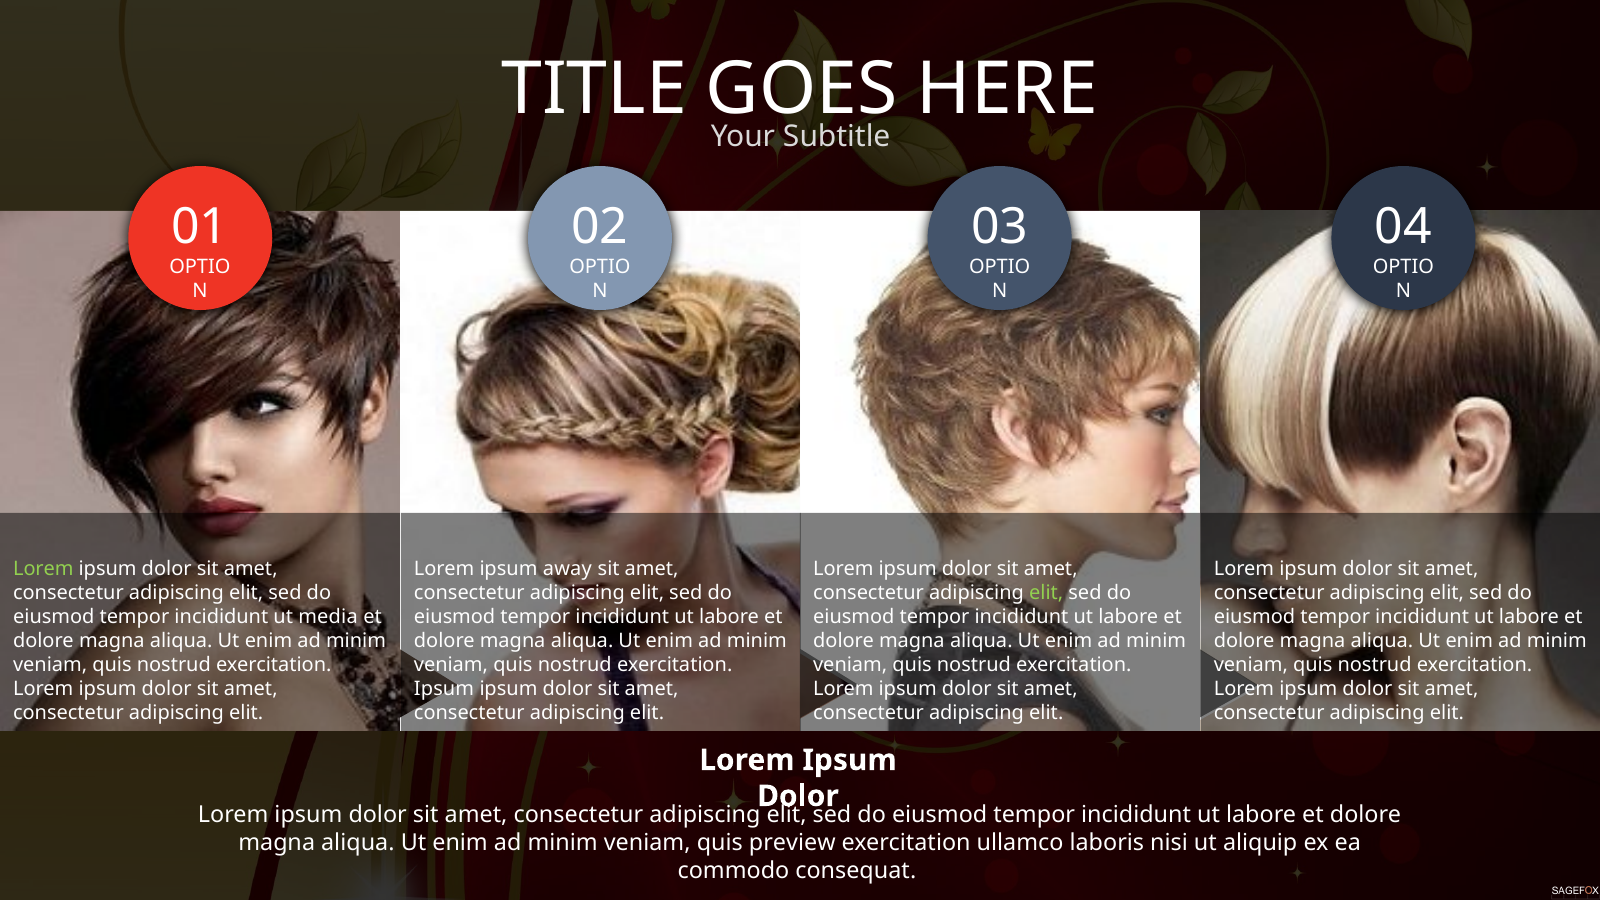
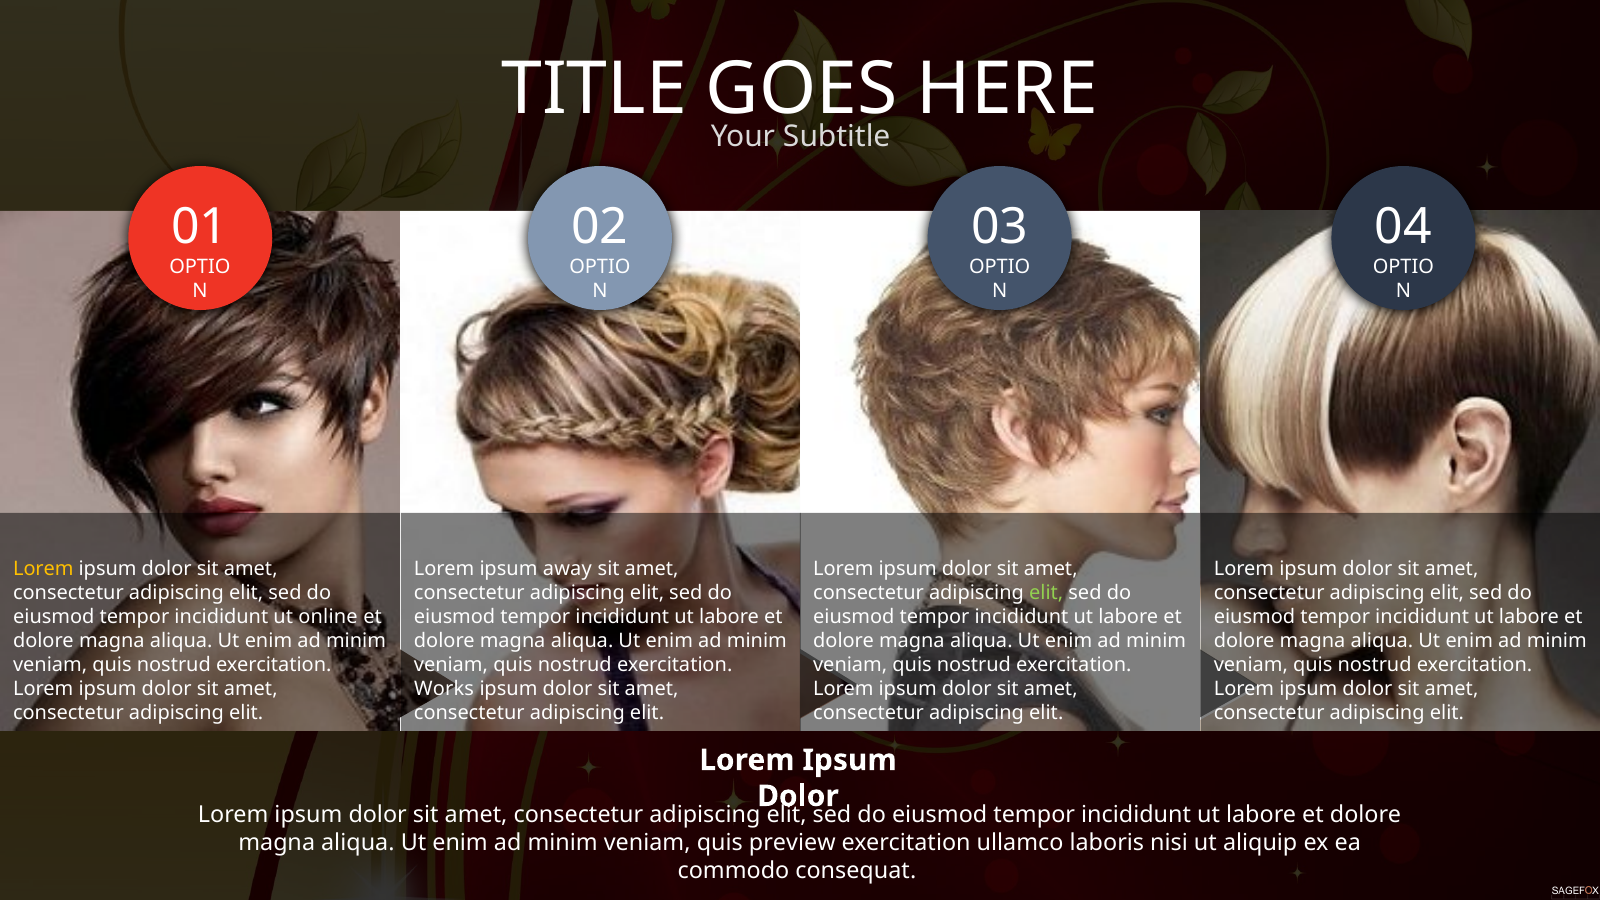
Lorem colour: light green -> yellow (43, 569)
media: media -> online (328, 617)
Ipsum: Ipsum -> Works (444, 689)
